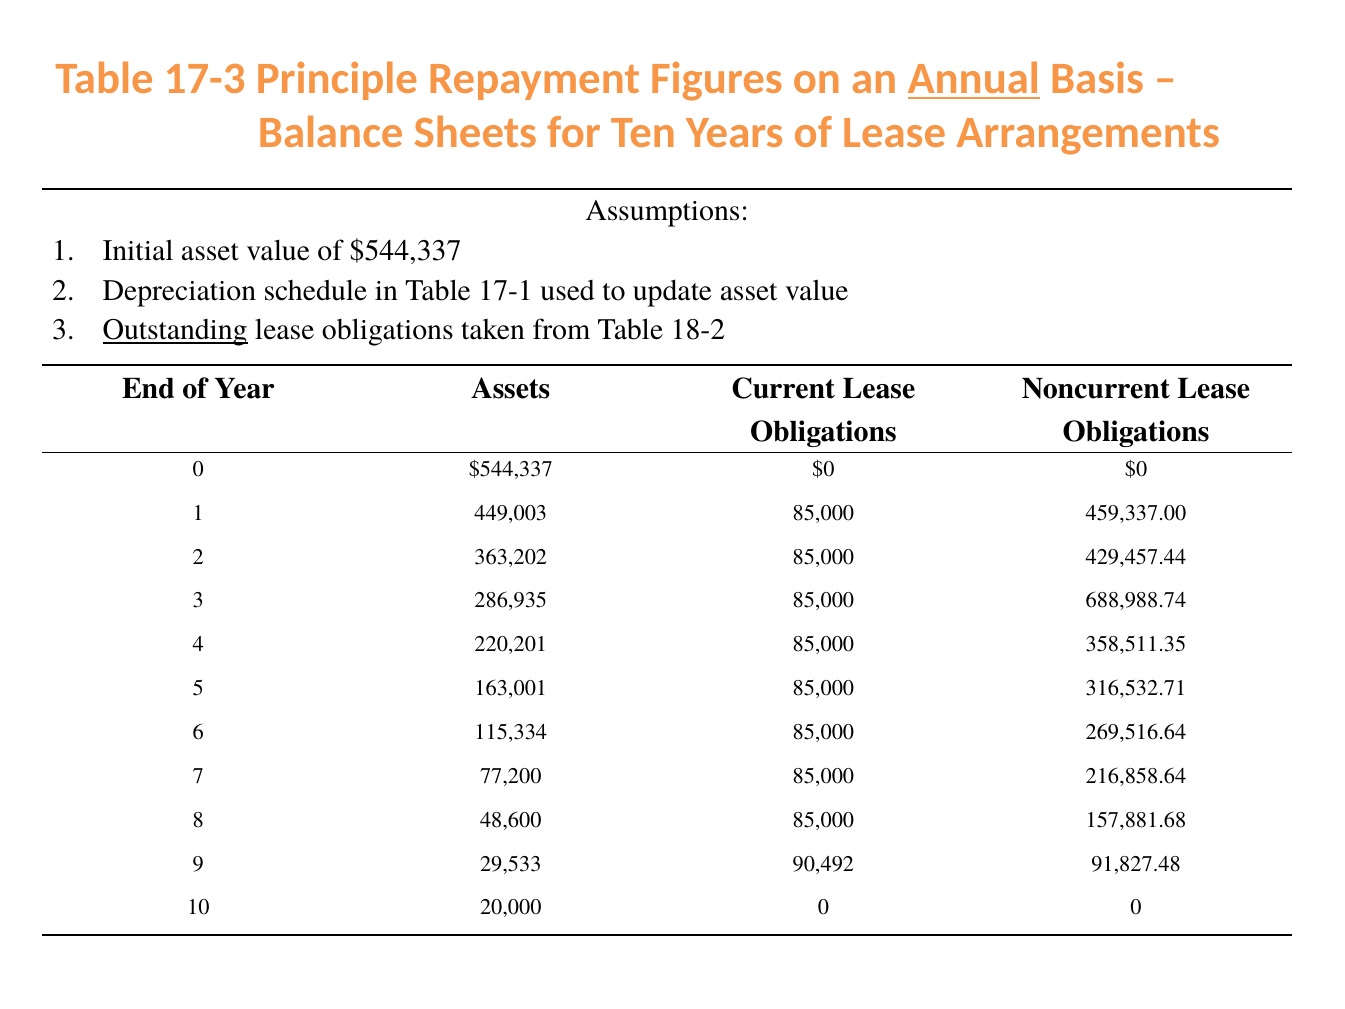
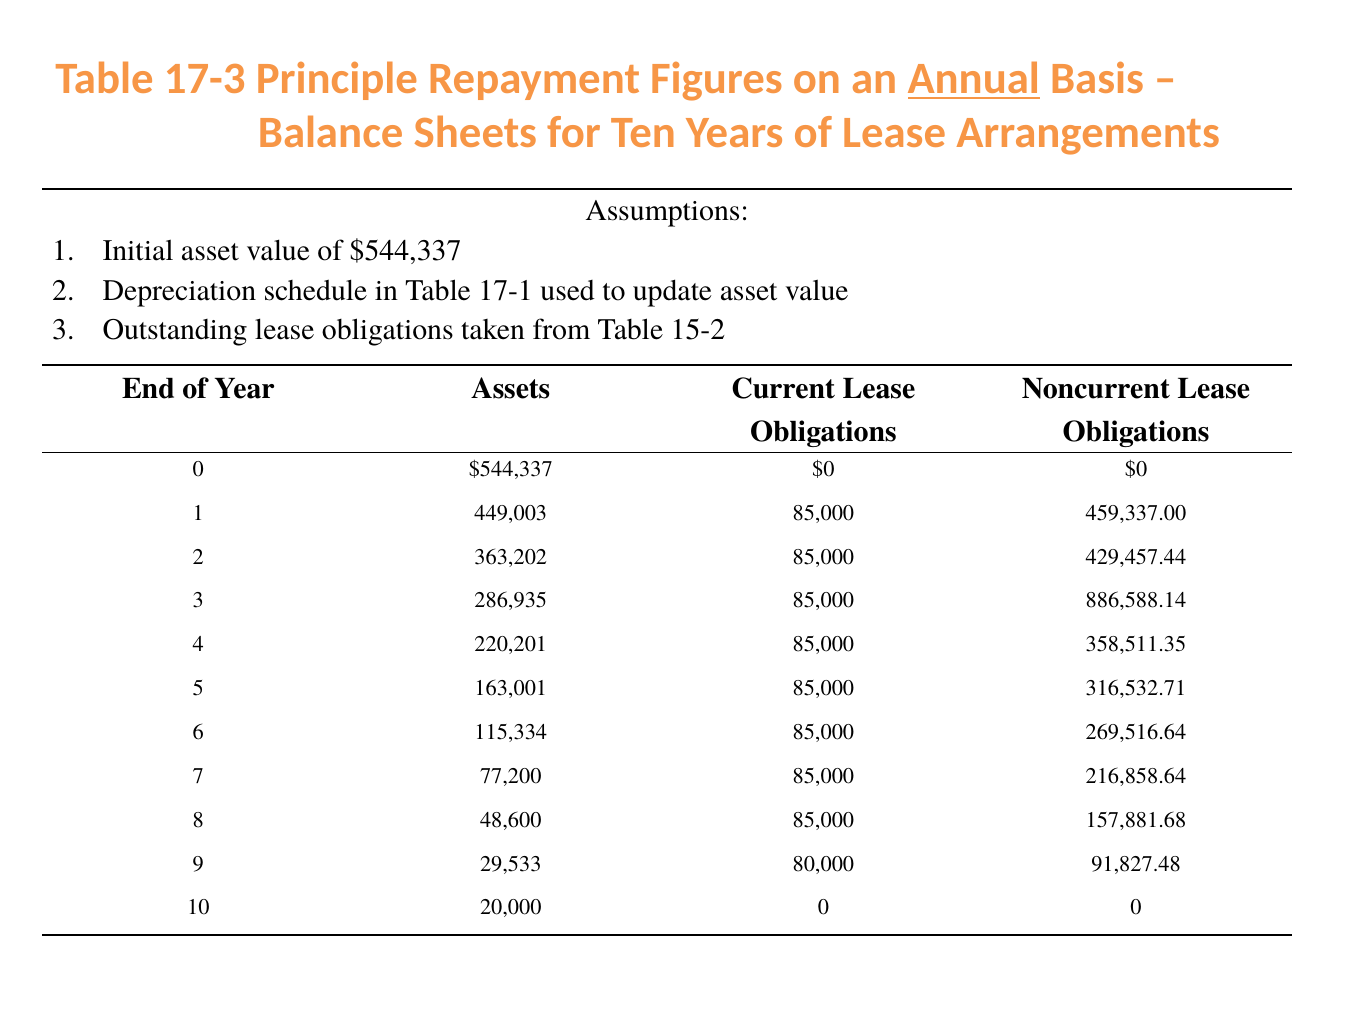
Outstanding underline: present -> none (175, 330)
18-2: 18-2 -> 15-2 (698, 330)
688,988.74: 688,988.74 -> 886,588.14 (1136, 600)
90,492: 90,492 -> 80,000 (823, 863)
